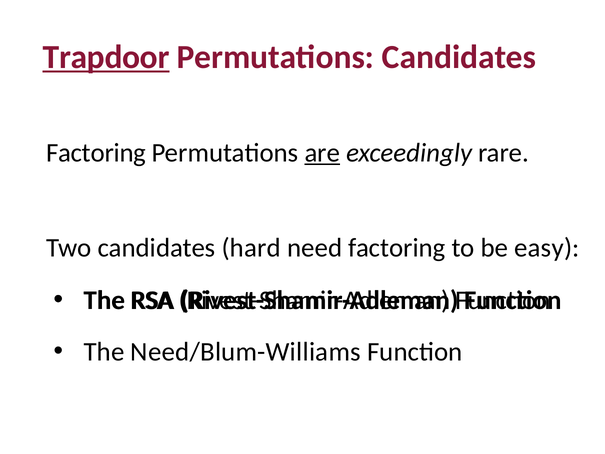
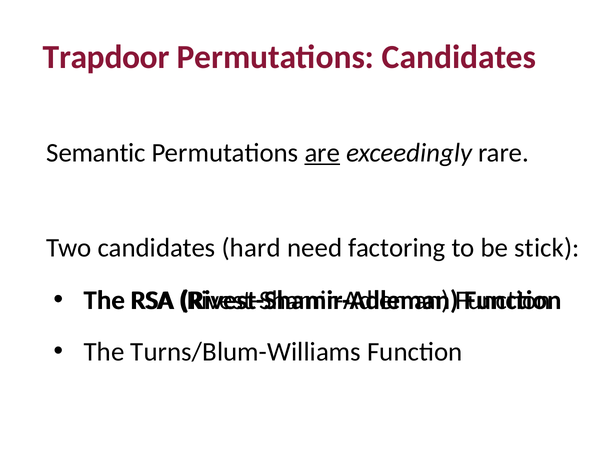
Trapdoor underline: present -> none (106, 57)
Factoring: Factoring -> Semantic (96, 153)
easy: easy -> stick (547, 248)
Need/Blum-Williams: Need/Blum-Williams -> Turns/Blum-Williams (246, 352)
